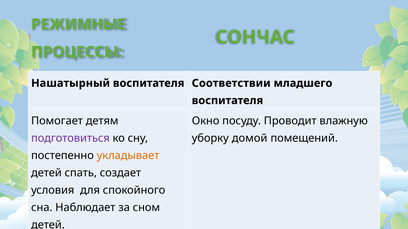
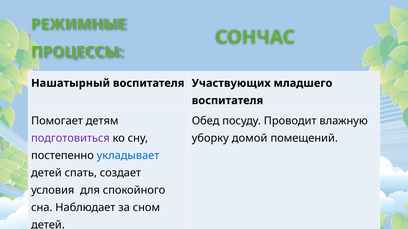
Соответствии: Соответствии -> Участвующих (231, 83)
Окно: Окно -> Обед (206, 121)
укладывает colour: orange -> blue (128, 156)
